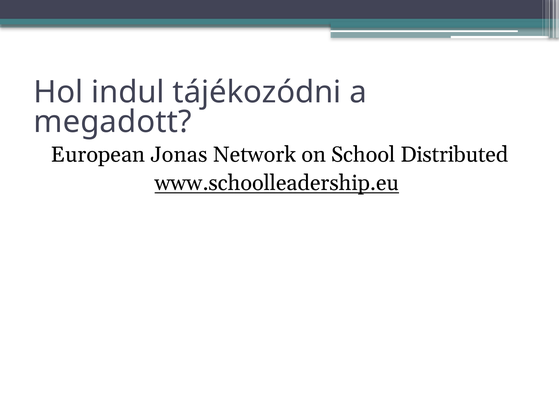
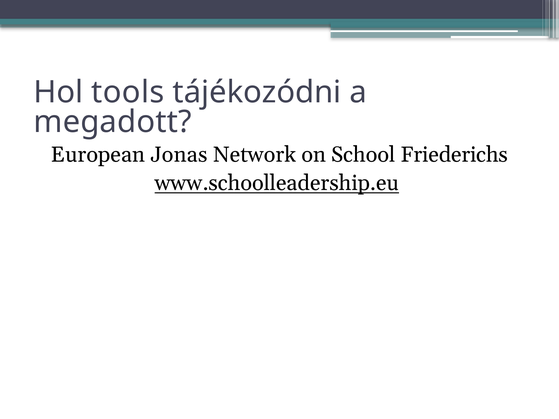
indul: indul -> tools (128, 92)
Distributed: Distributed -> Friederichs (454, 155)
